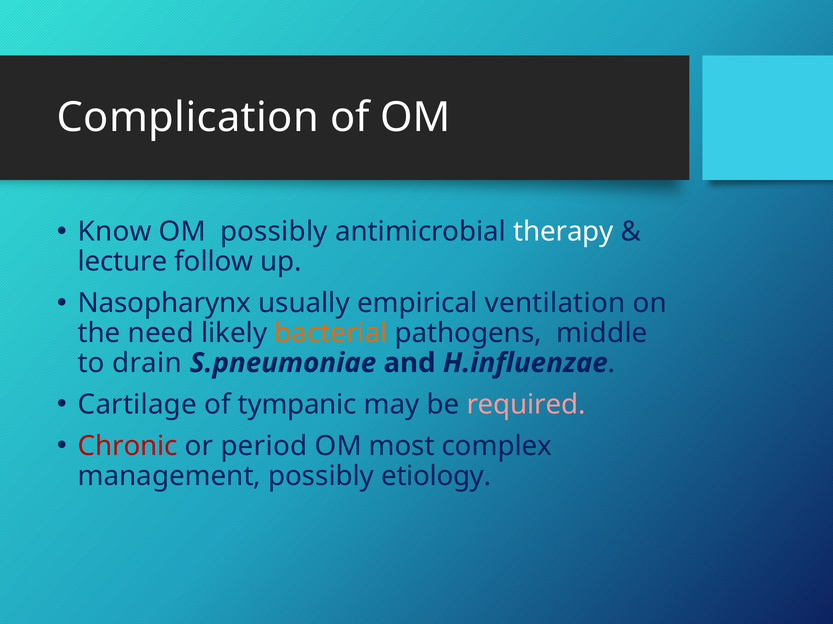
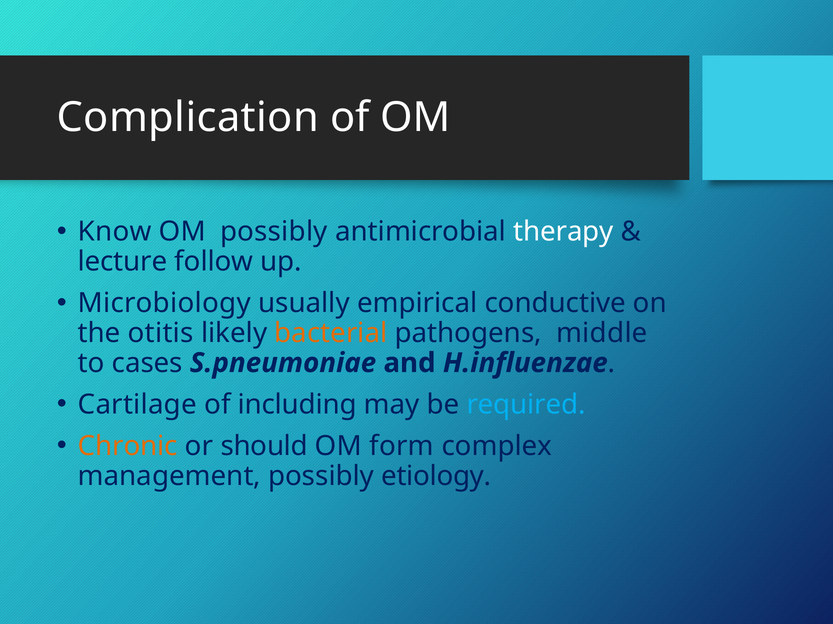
Nasopharynx: Nasopharynx -> Microbiology (164, 303)
ventilation: ventilation -> conductive (555, 303)
need: need -> otitis (161, 333)
drain: drain -> cases (147, 363)
tympanic: tympanic -> including (297, 405)
required colour: pink -> light blue (526, 405)
Chronic colour: red -> orange (128, 446)
period: period -> should (264, 446)
most: most -> form (402, 446)
